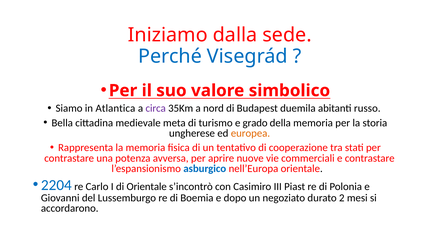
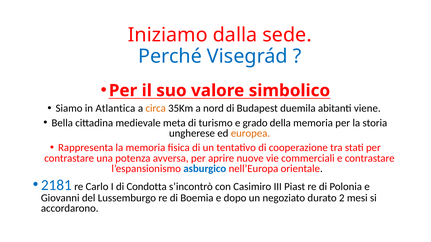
circa colour: purple -> orange (156, 109)
russo: russo -> viene (367, 109)
2204: 2204 -> 2181 (56, 186)
di Orientale: Orientale -> Condotta (147, 187)
